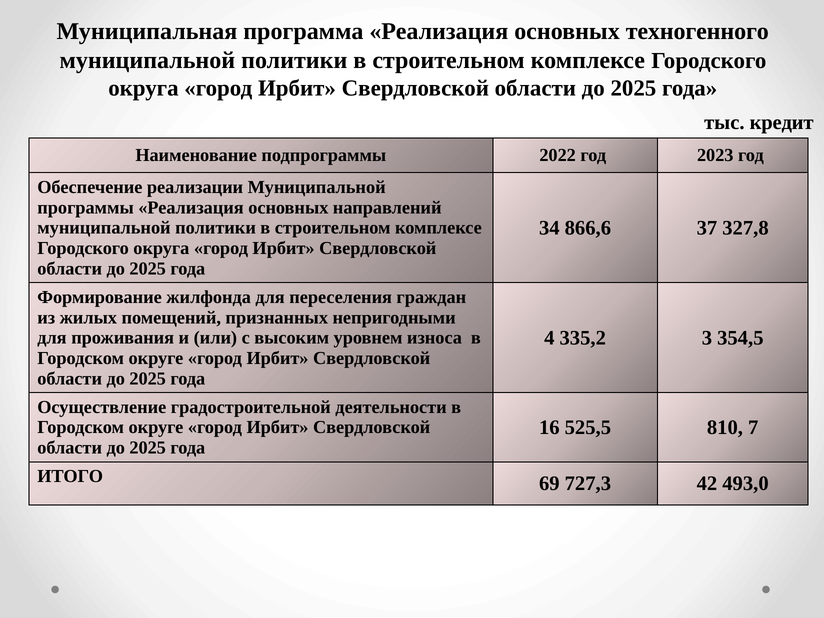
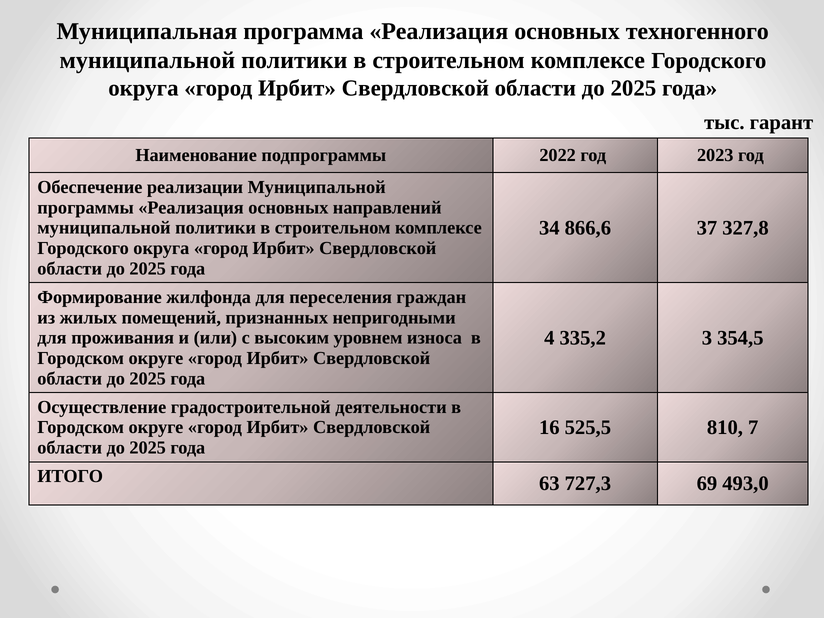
кредит: кредит -> гарант (781, 122)
69: 69 -> 63 (549, 484)
42: 42 -> 69 (707, 484)
